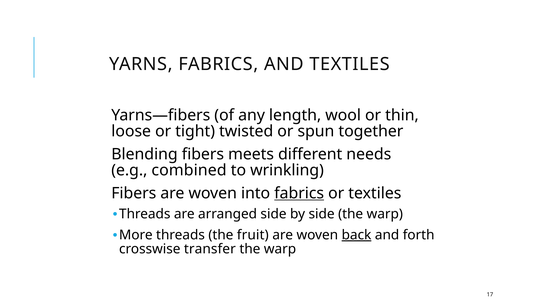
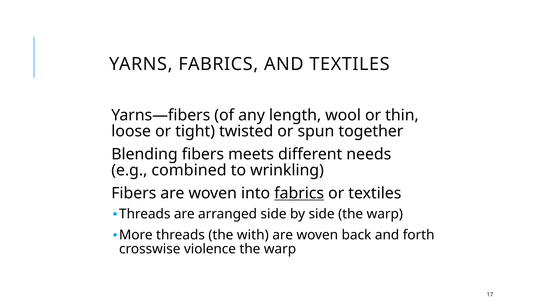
fruit: fruit -> with (253, 235)
back underline: present -> none (356, 235)
transfer: transfer -> violence (210, 248)
